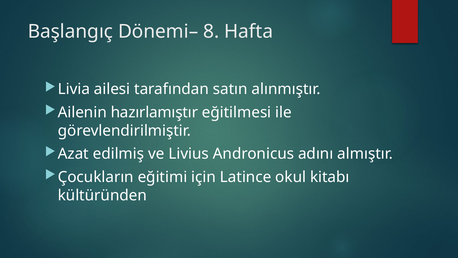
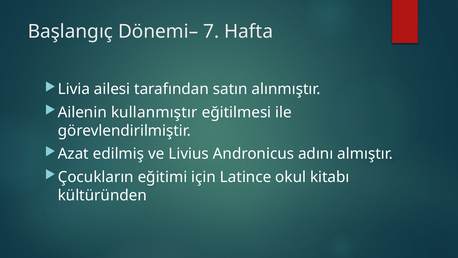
8: 8 -> 7 (211, 32)
hazırlamıştır: hazırlamıştır -> kullanmıştır (154, 112)
